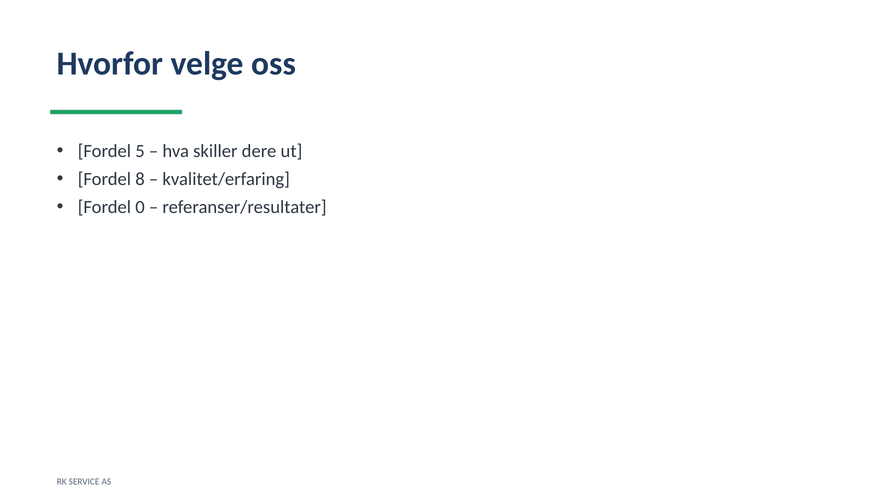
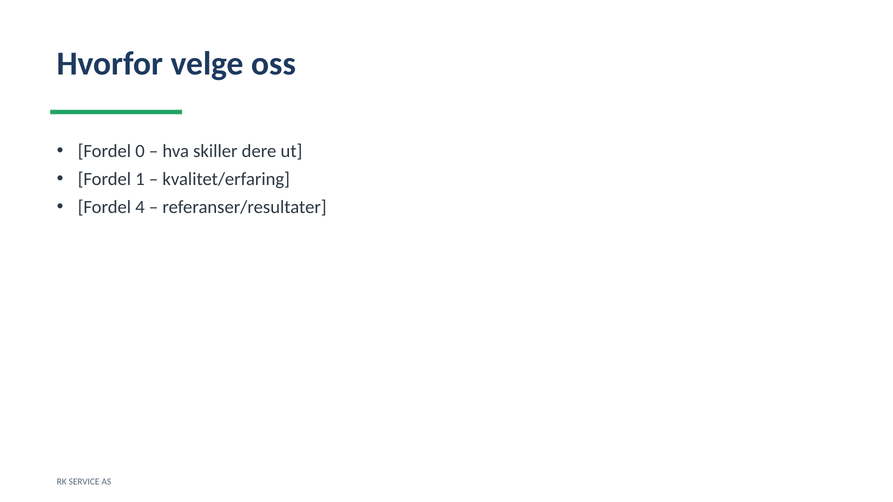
5: 5 -> 0 (140, 151)
8: 8 -> 1 (140, 179)
0: 0 -> 4 (140, 207)
